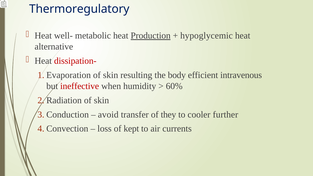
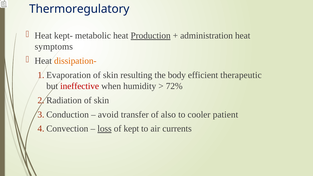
well-: well- -> kept- (63, 36)
hypoglycemic: hypoglycemic -> administration (207, 36)
alternative: alternative -> symptoms (54, 47)
dissipation- colour: red -> orange (75, 61)
intravenous: intravenous -> therapeutic (241, 75)
60%: 60% -> 72% (174, 86)
they: they -> also (168, 115)
further: further -> patient (225, 115)
loss underline: none -> present (105, 129)
